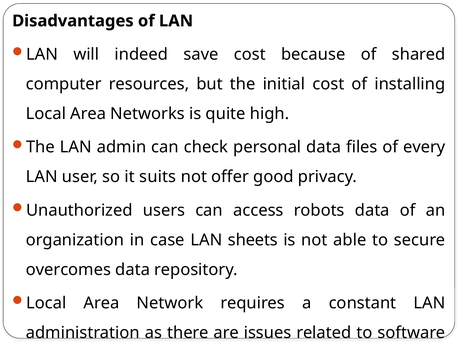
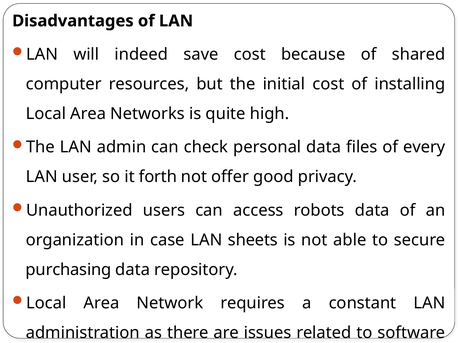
suits: suits -> forth (158, 177)
overcomes: overcomes -> purchasing (69, 270)
